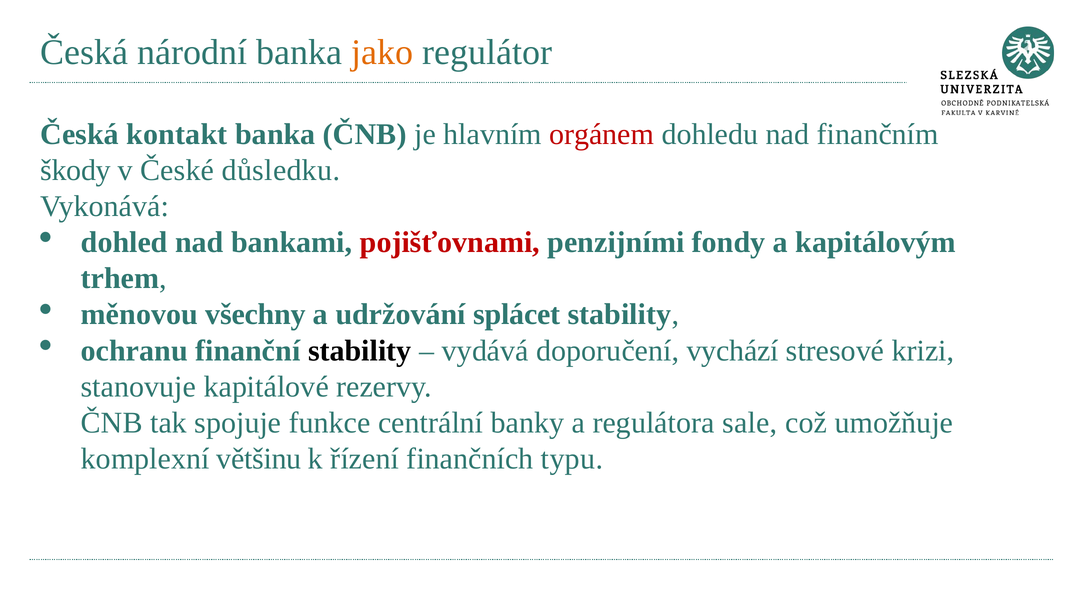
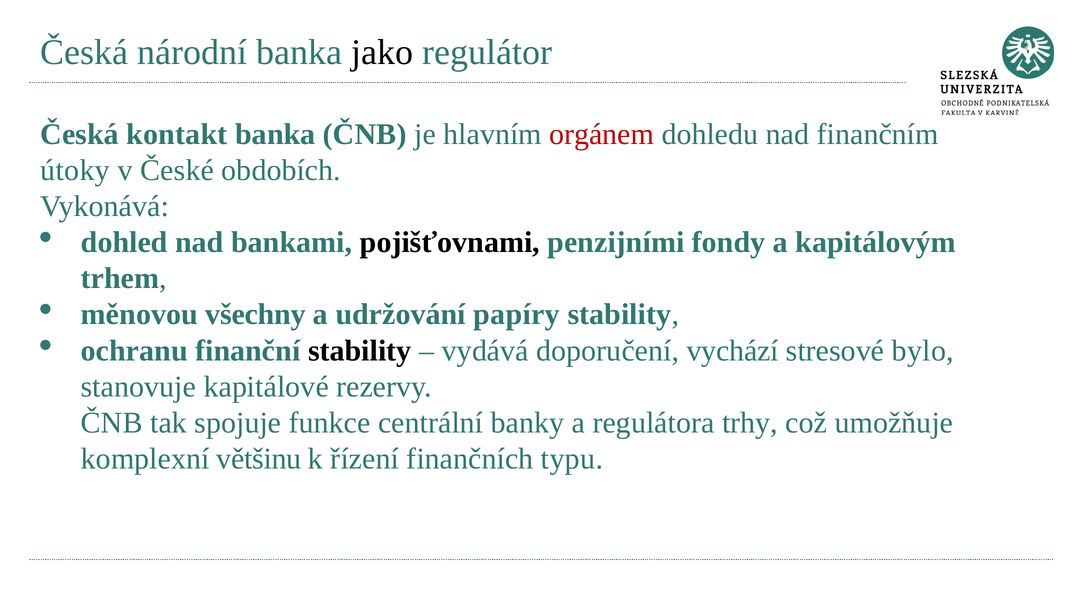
jako colour: orange -> black (382, 53)
škody: škody -> útoky (75, 170)
důsledku: důsledku -> obdobích (281, 170)
pojišťovnami colour: red -> black (450, 243)
splácet: splácet -> papíry (517, 315)
krizi: krizi -> bylo (923, 351)
sale: sale -> trhy (750, 423)
